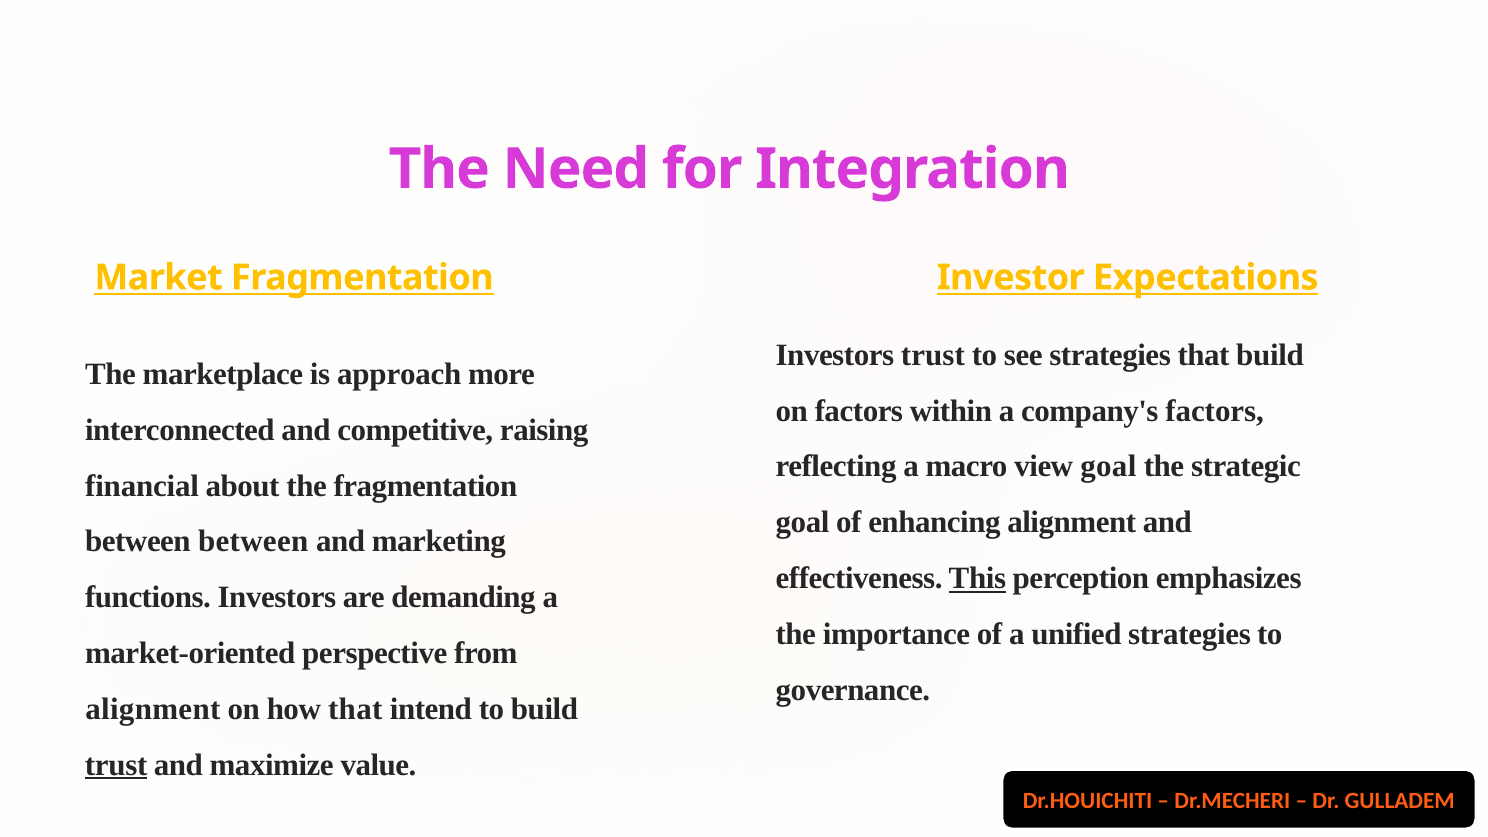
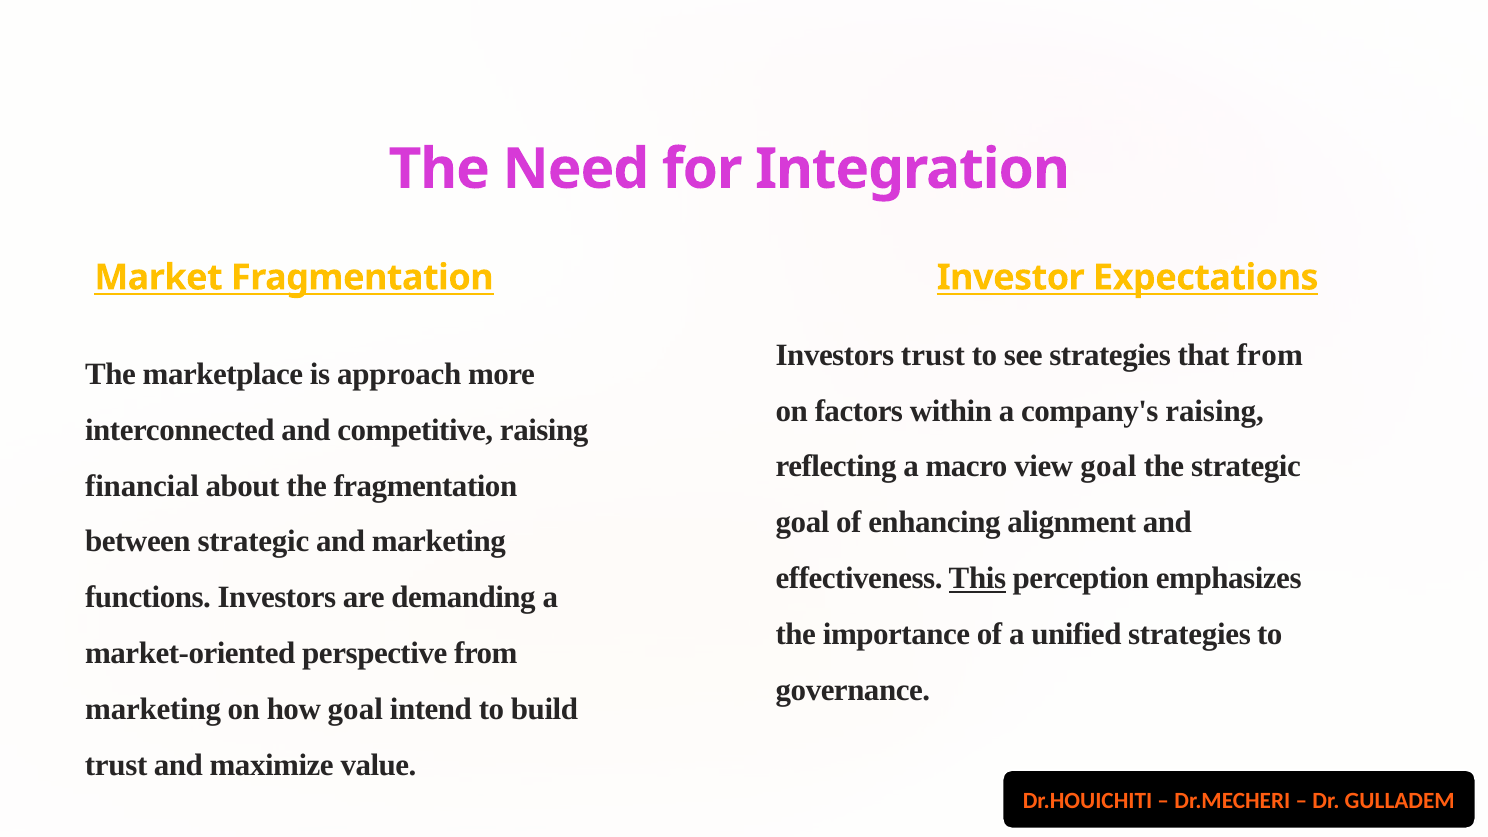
that build: build -> from (1270, 355)
company's factors: factors -> raising (1215, 411)
between between: between -> strategic (253, 542)
alignment: alignment -> marketing (153, 709)
how that: that -> goal (355, 709)
trust underline: present -> none (116, 765)
